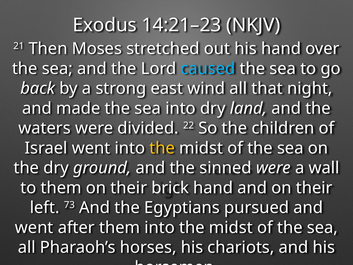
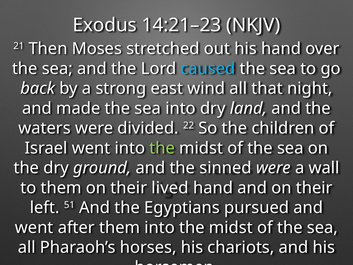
the colour: yellow -> light green (162, 148)
brick: brick -> lived (170, 188)
73: 73 -> 51 (69, 205)
